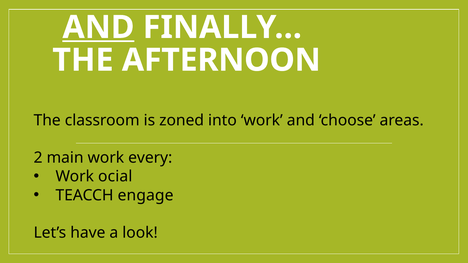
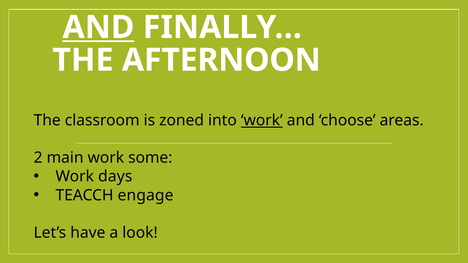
work underline: none -> present (262, 121)
every: every -> some (150, 158)
ocial: ocial -> days (115, 177)
